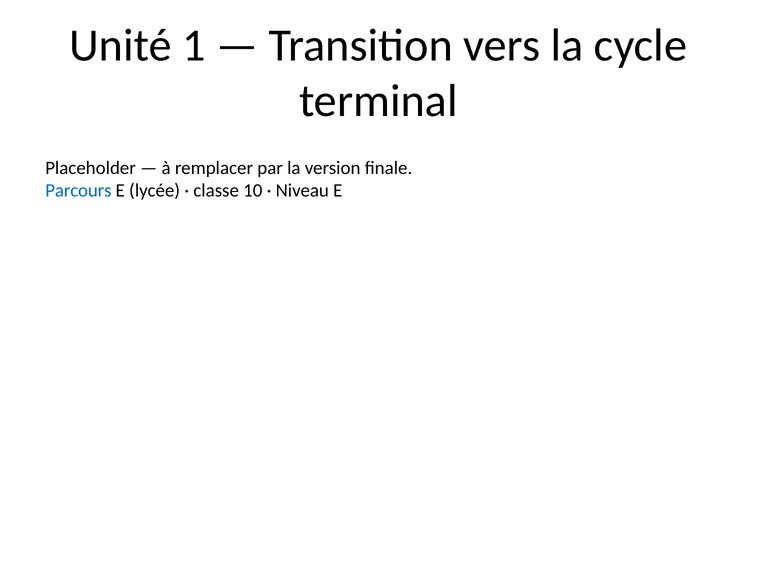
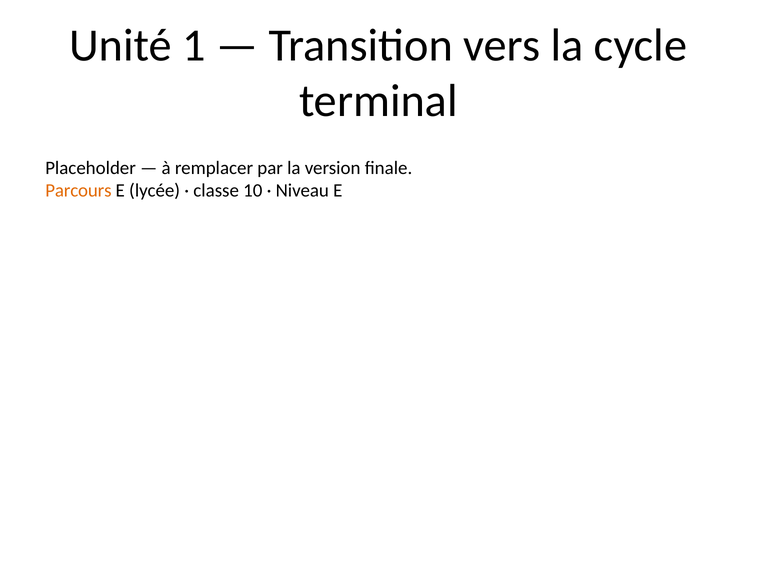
Parcours colour: blue -> orange (78, 190)
